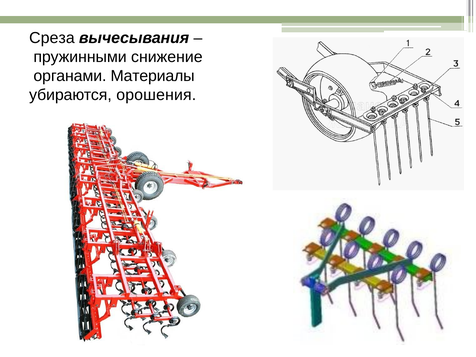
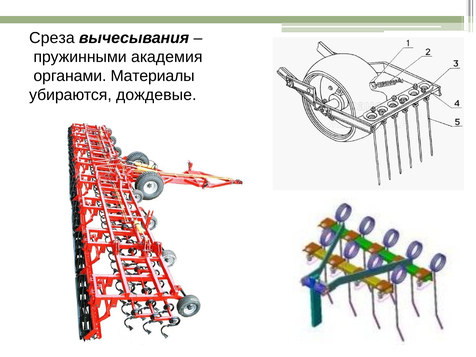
снижение: снижение -> академия (167, 57)
орошения: орошения -> дождевые (156, 95)
